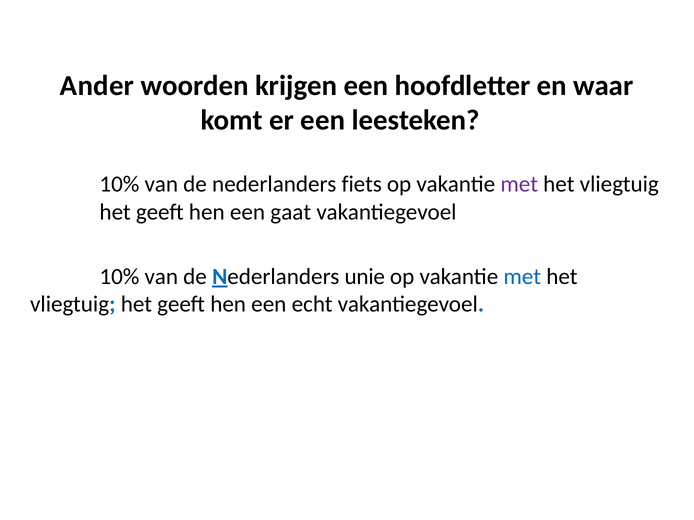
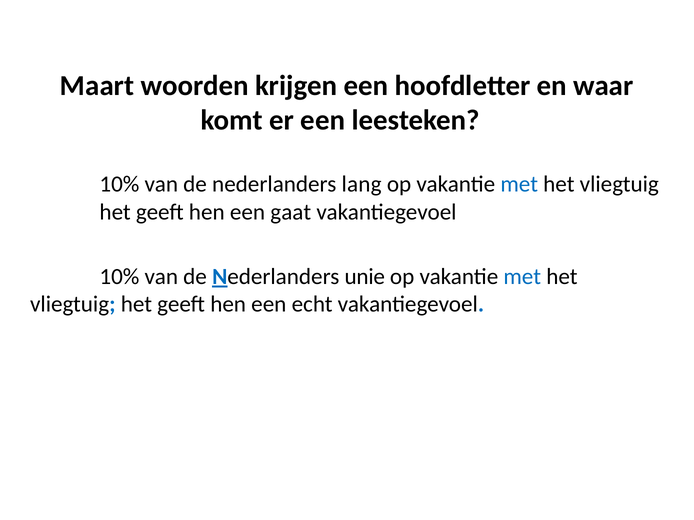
Ander: Ander -> Maart (97, 86)
fiets: fiets -> lang (362, 184)
met colour: purple -> blue (519, 184)
